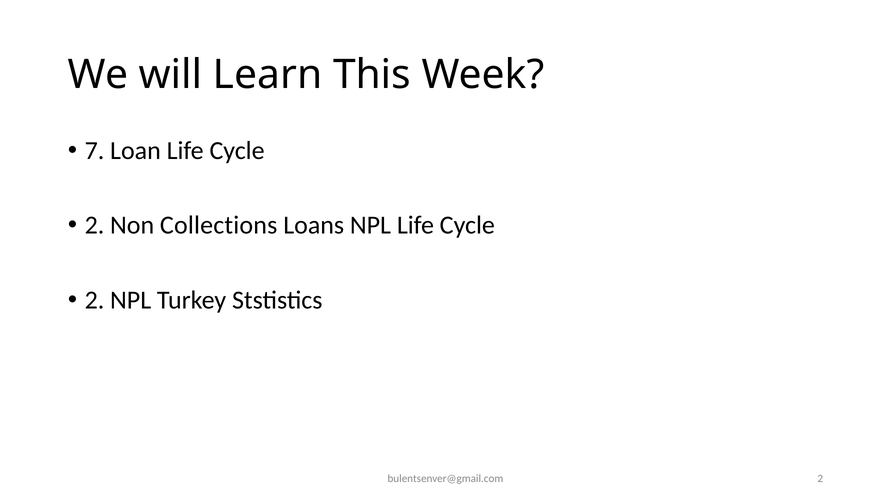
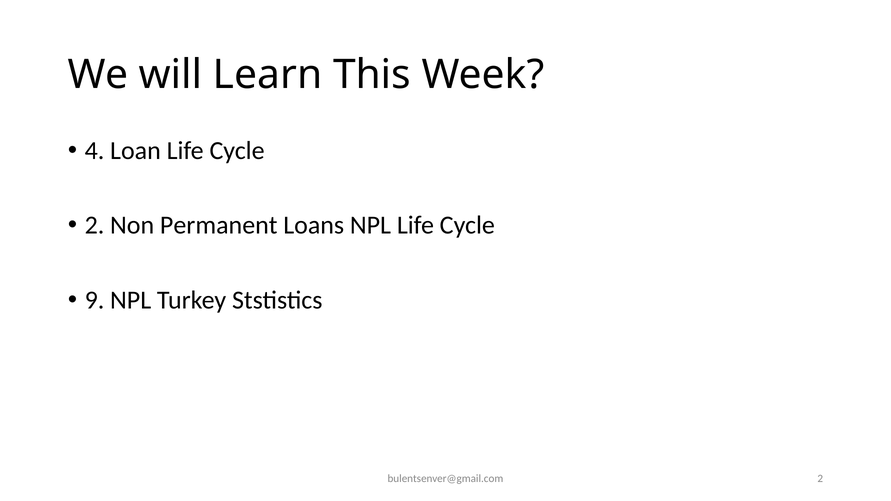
7: 7 -> 4 (94, 151)
Collections: Collections -> Permanent (219, 225)
2: 2 -> 9 (94, 300)
